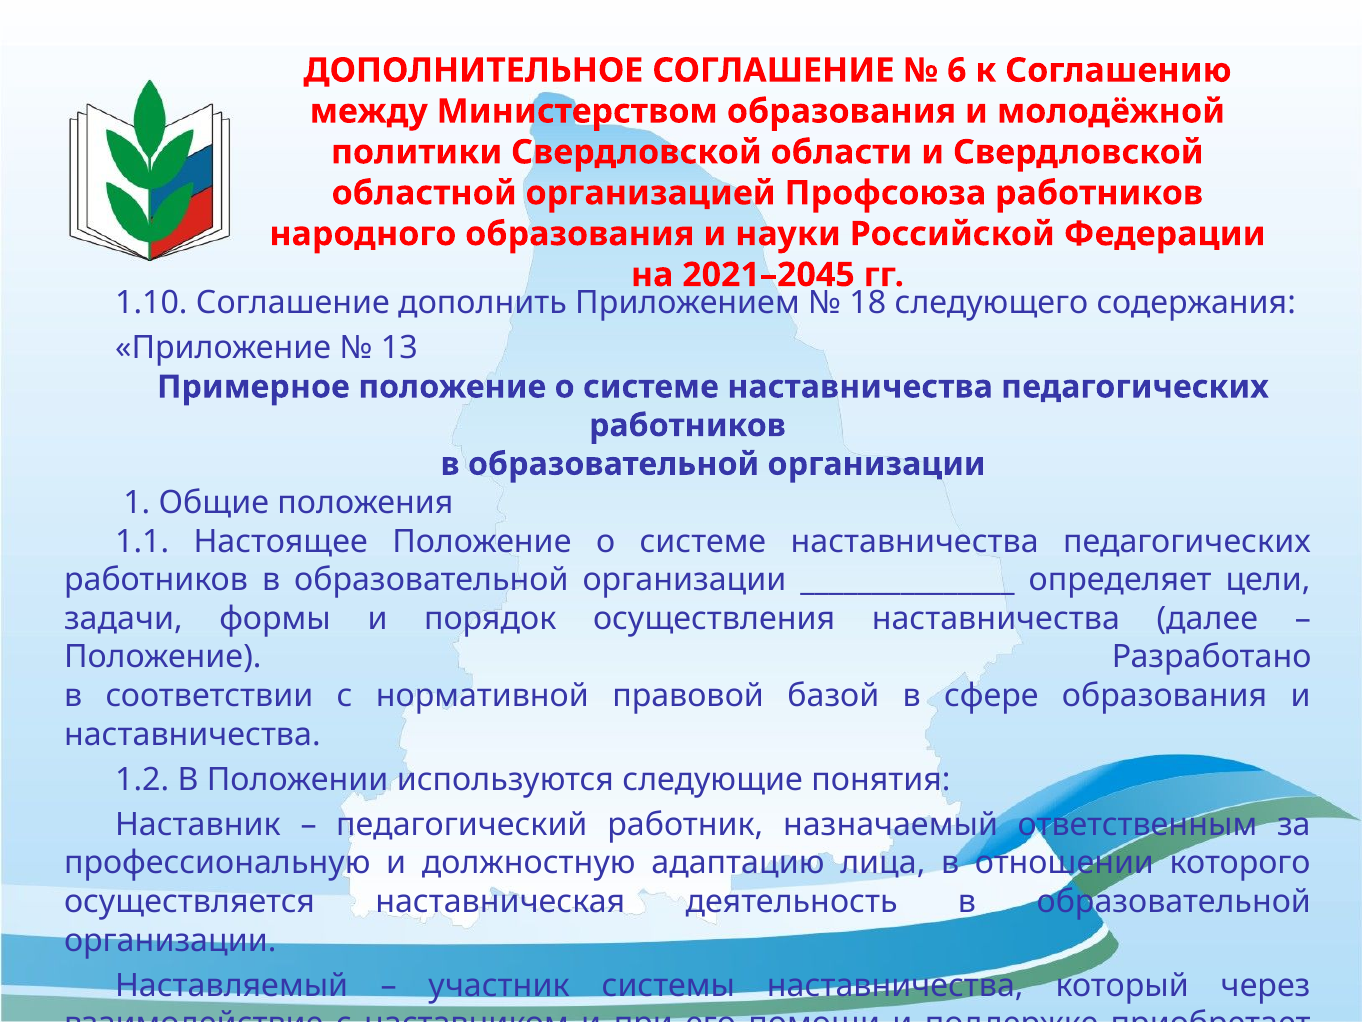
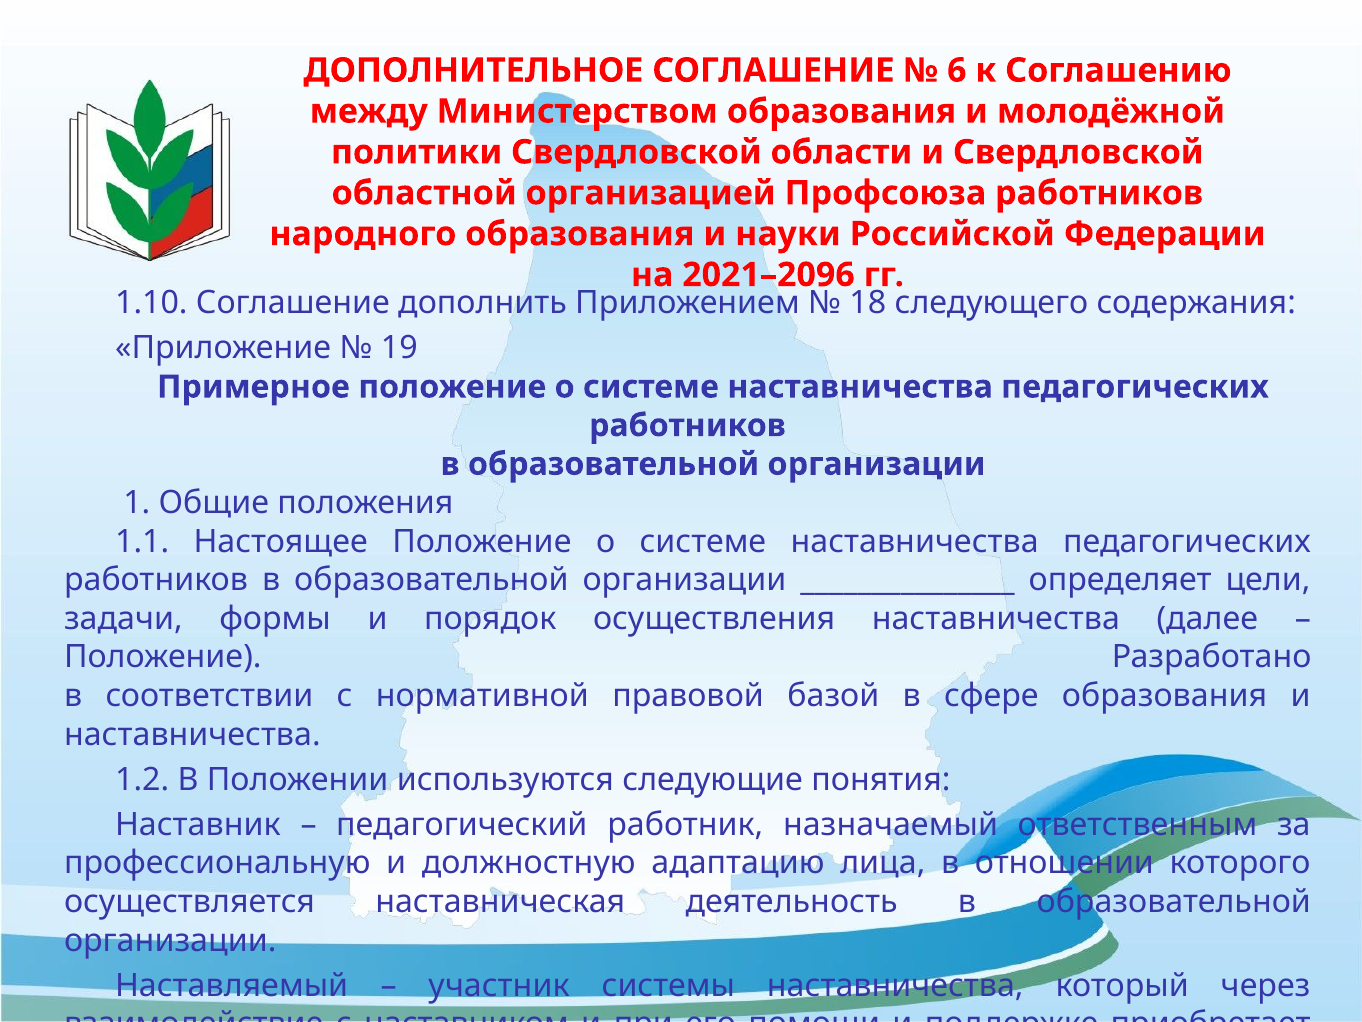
2021–2045: 2021–2045 -> 2021–2096 (768, 275)
13: 13 -> 19 (399, 348)
